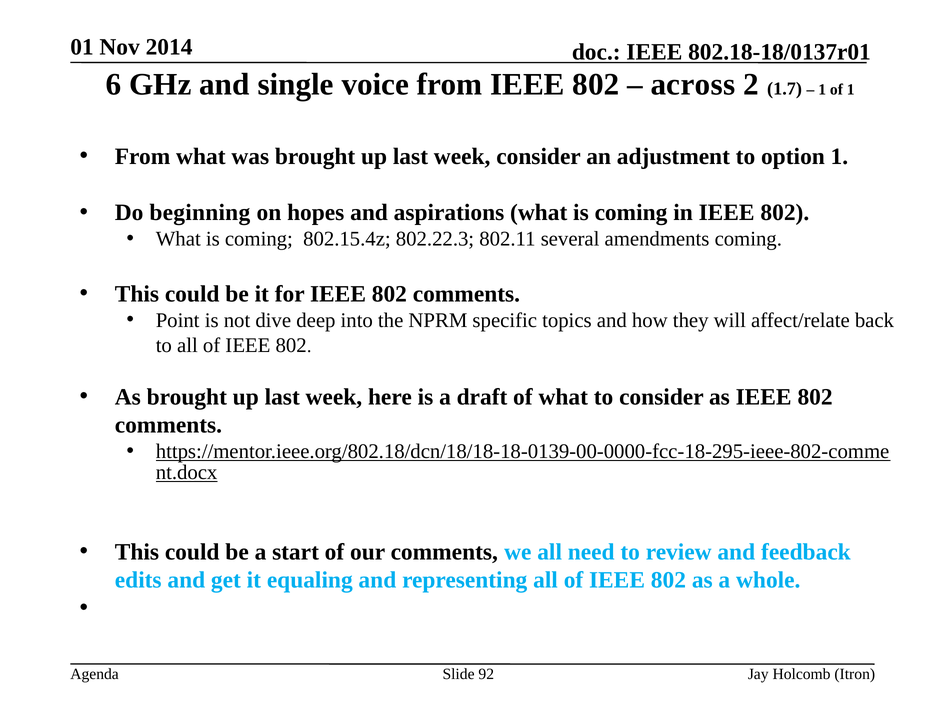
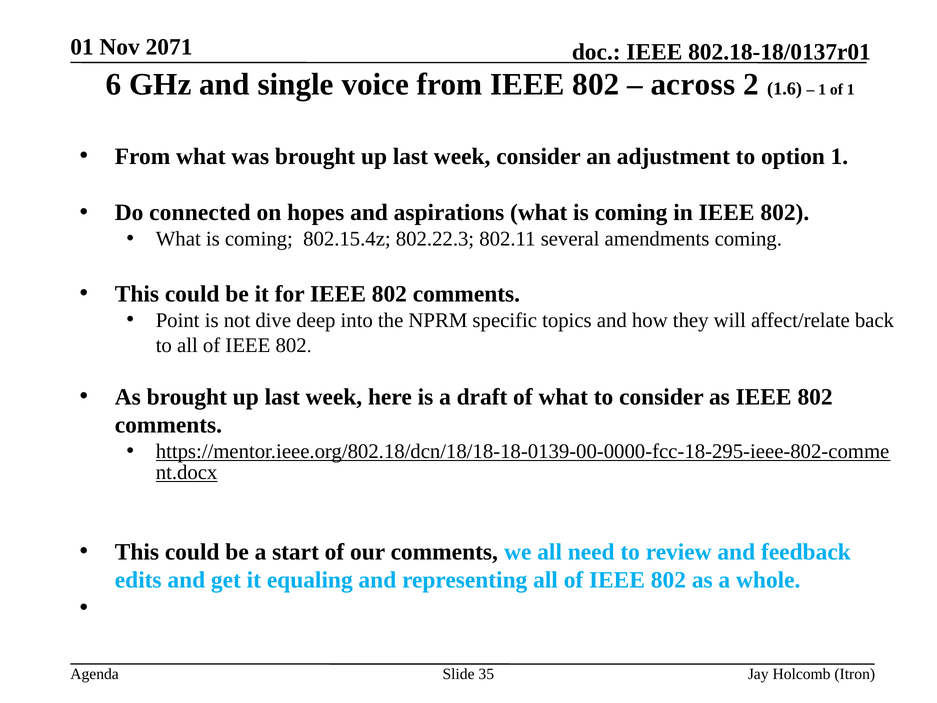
2014: 2014 -> 2071 (169, 47)
1.7: 1.7 -> 1.6 (785, 89)
beginning: beginning -> connected (200, 213)
92: 92 -> 35 (486, 674)
